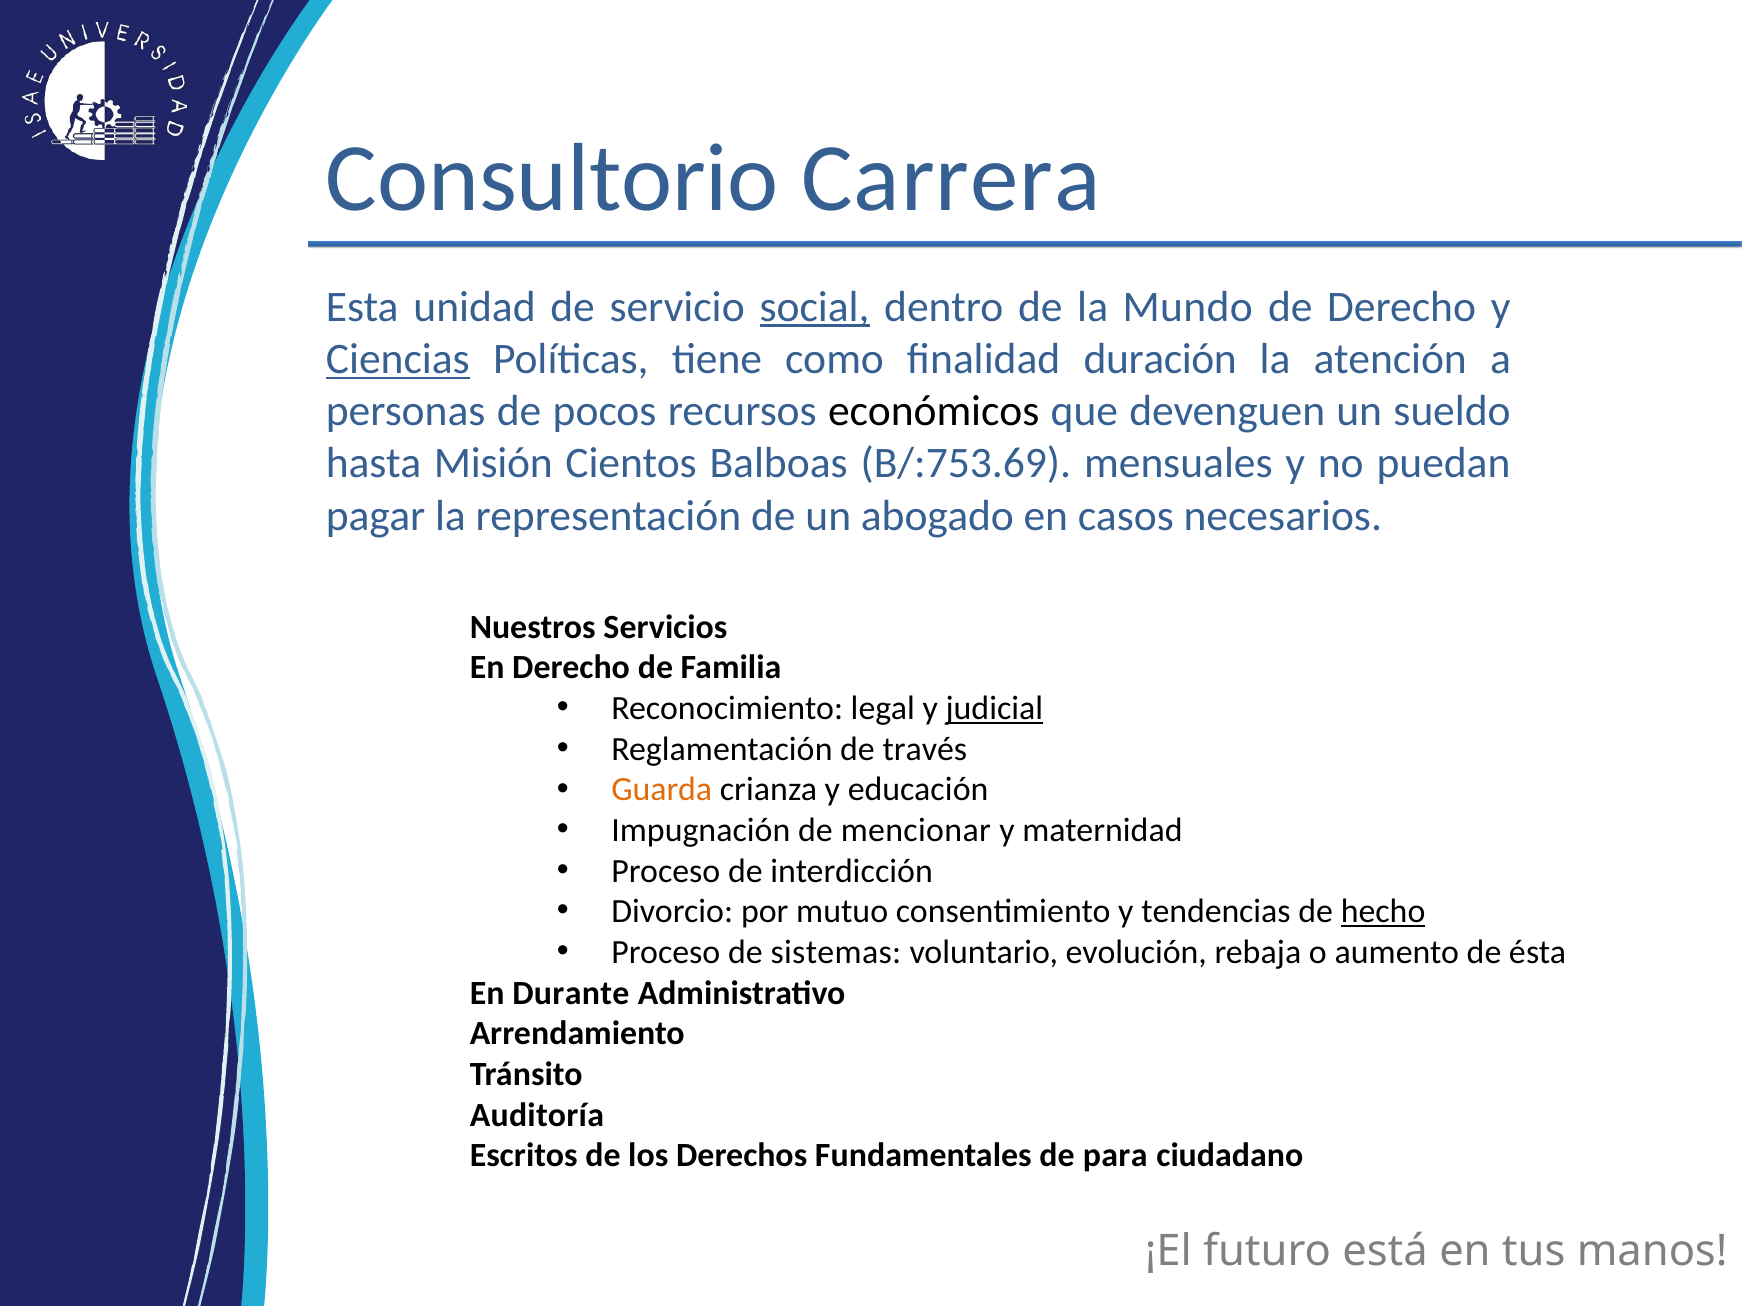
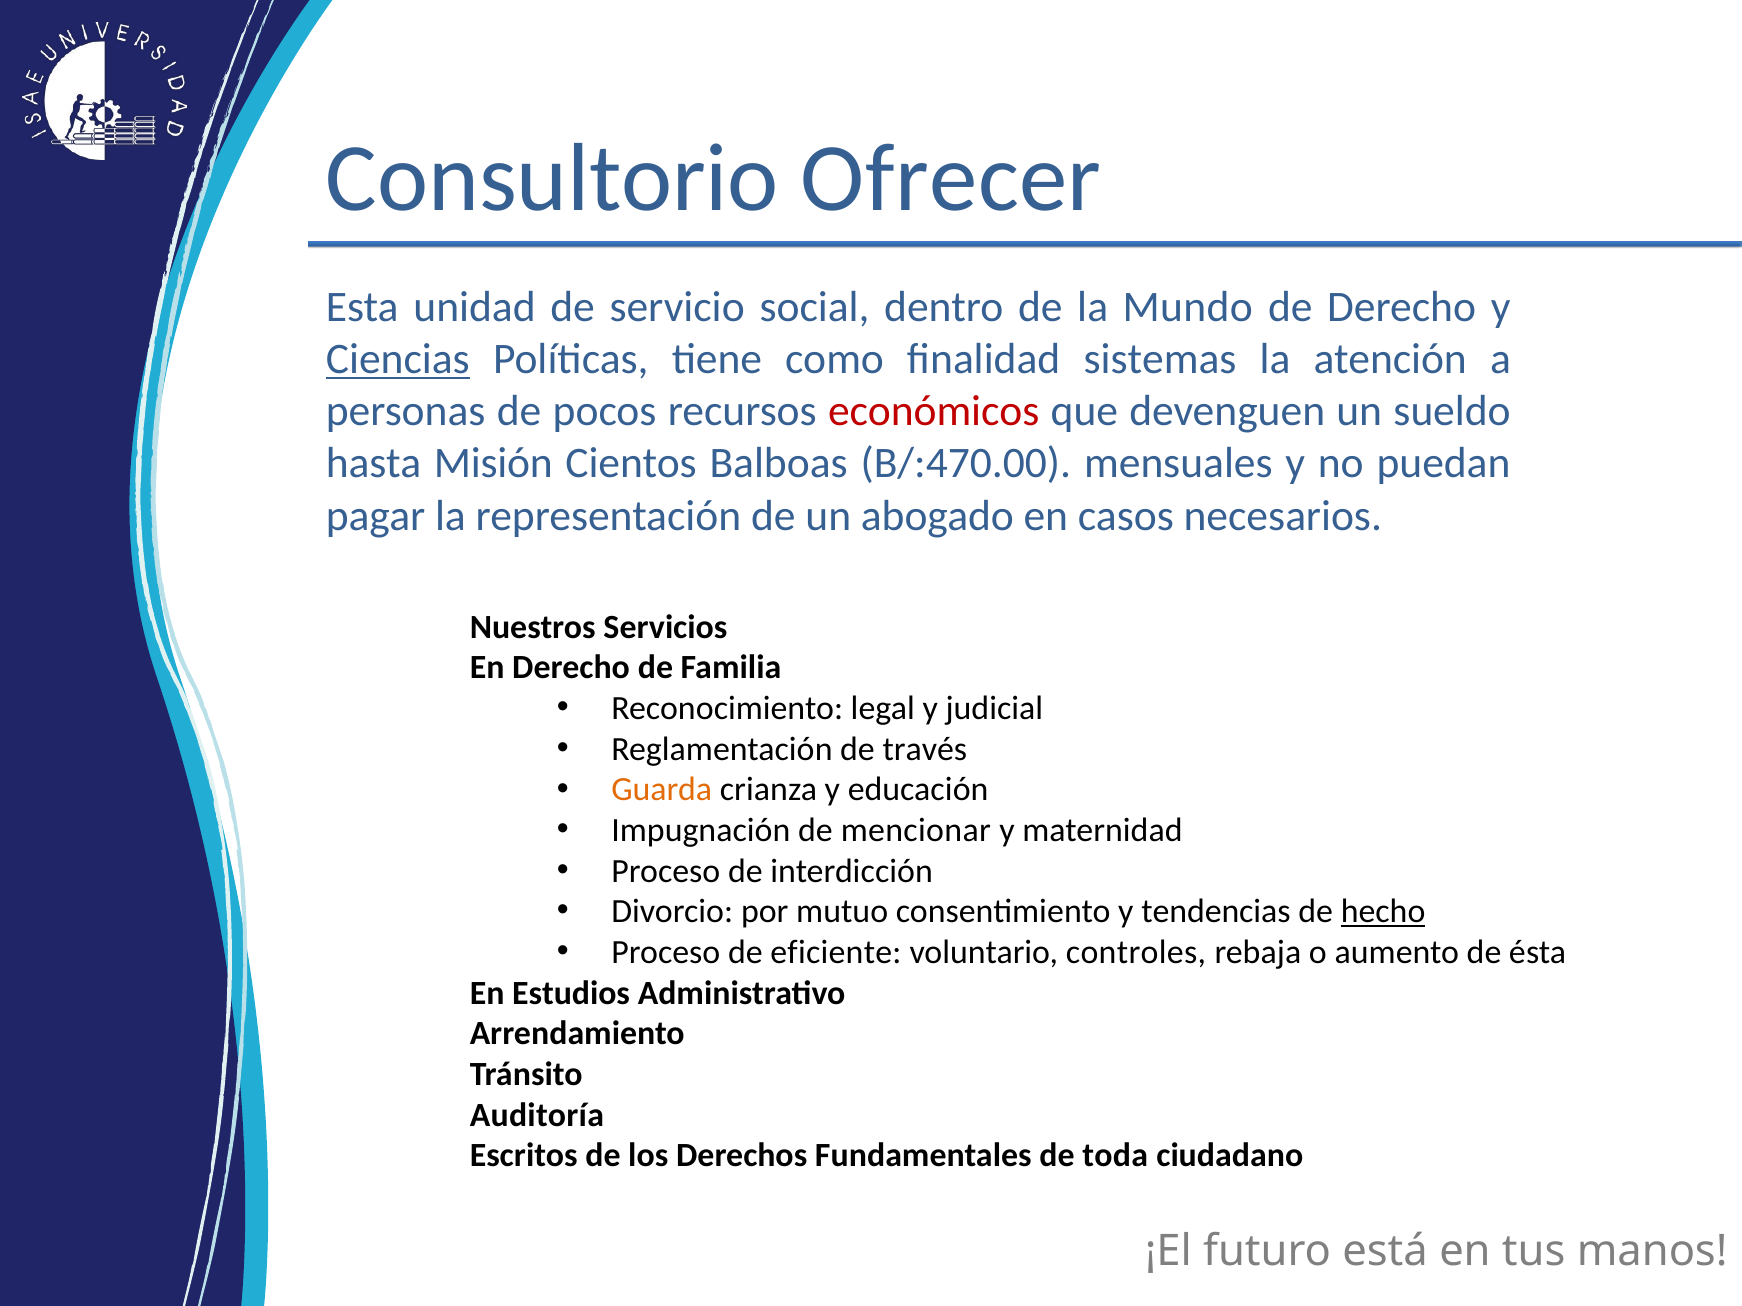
Carrera: Carrera -> Ofrecer (951, 179)
social underline: present -> none (815, 307)
duración: duración -> sistemas (1160, 359)
económicos colour: black -> red (934, 412)
B/:753.69: B/:753.69 -> B/:470.00 (966, 464)
judicial underline: present -> none (994, 709)
sistemas: sistemas -> eficiente (836, 953)
evolución: evolución -> controles (1136, 953)
Durante: Durante -> Estudios (571, 993)
para: para -> toda (1115, 1156)
